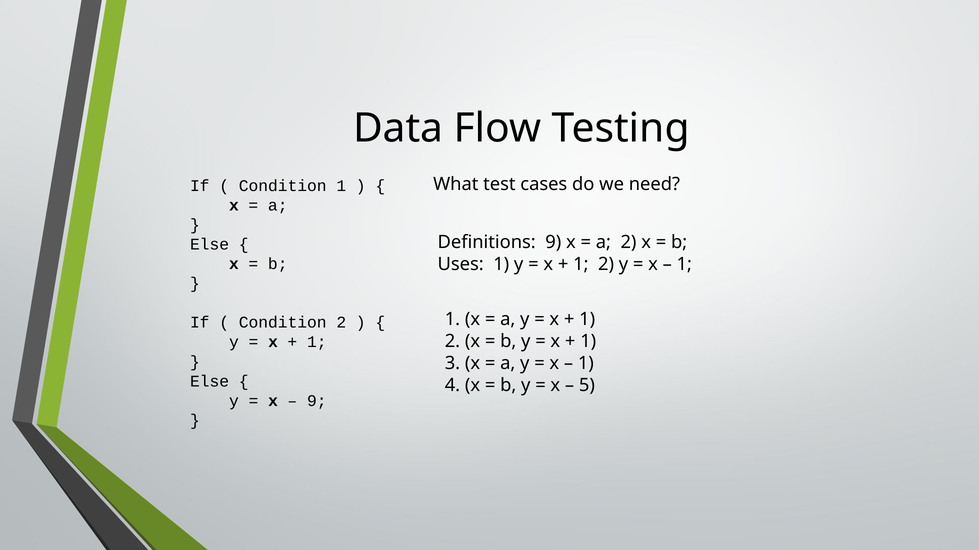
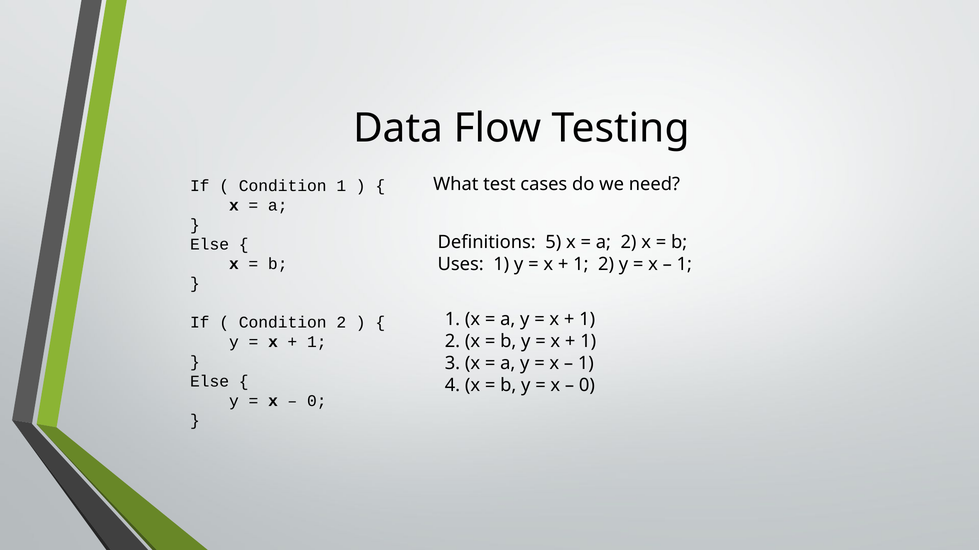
Definitions 9: 9 -> 5 (553, 242)
5: 5 -> 0 (587, 386)
9: 9 -> 0 (317, 401)
